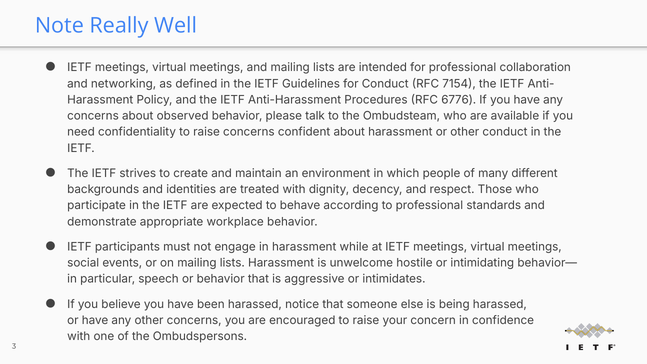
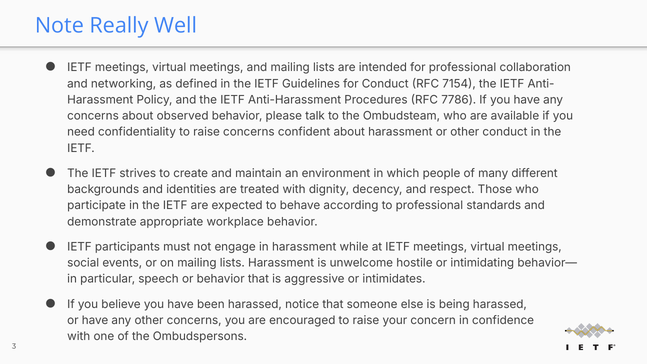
6776: 6776 -> 7786 (459, 100)
